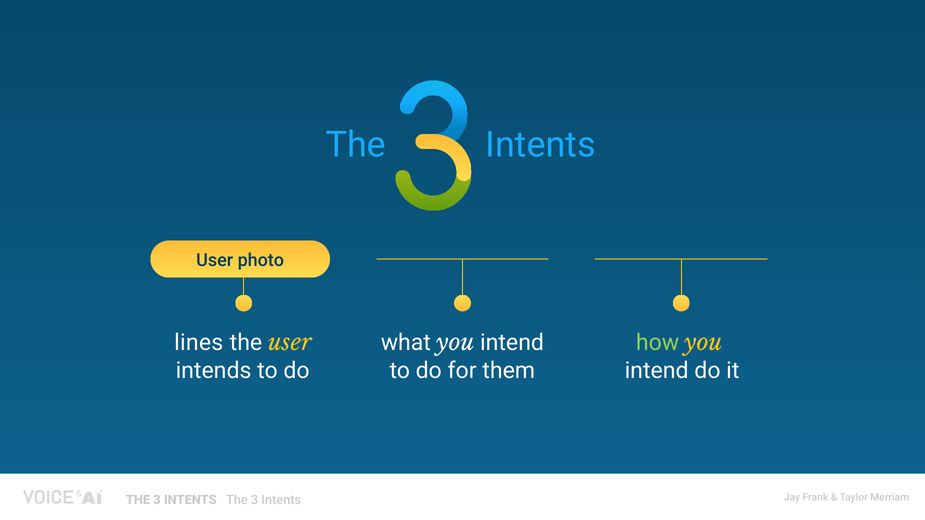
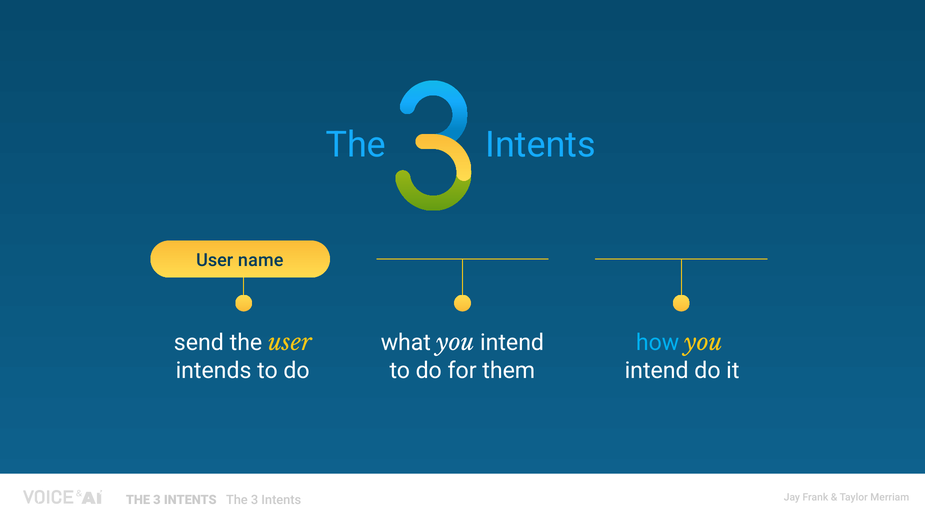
photo: photo -> name (261, 260)
lines: lines -> send (199, 343)
how colour: light green -> light blue (658, 343)
